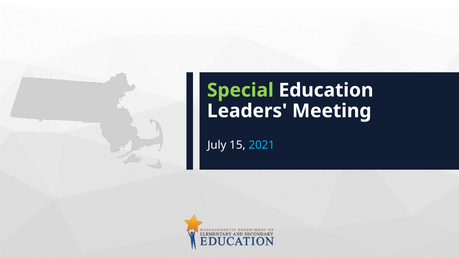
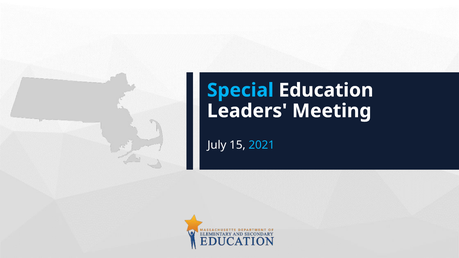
Special colour: light green -> light blue (240, 90)
